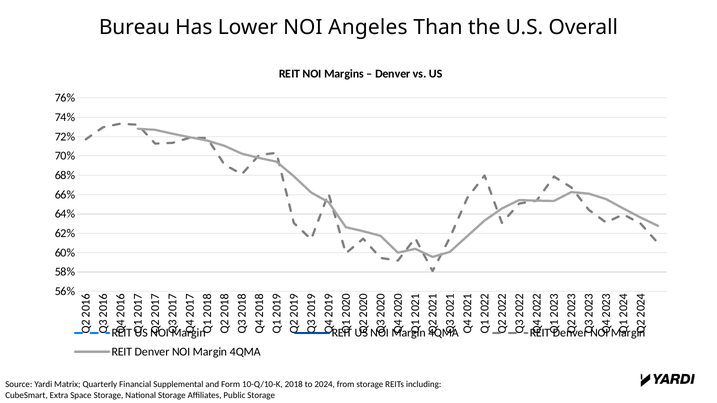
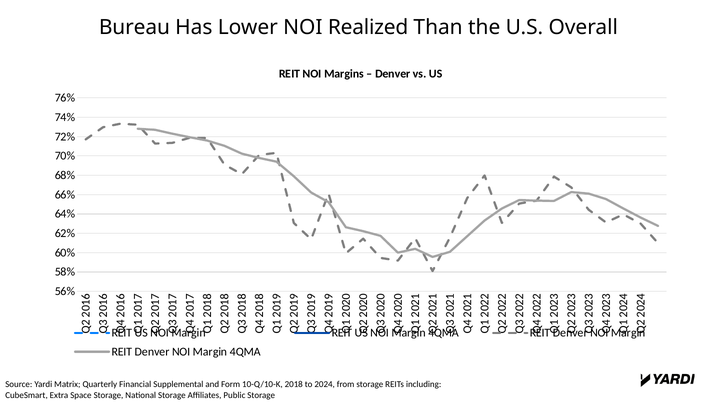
Angeles: Angeles -> Realized (368, 27)
